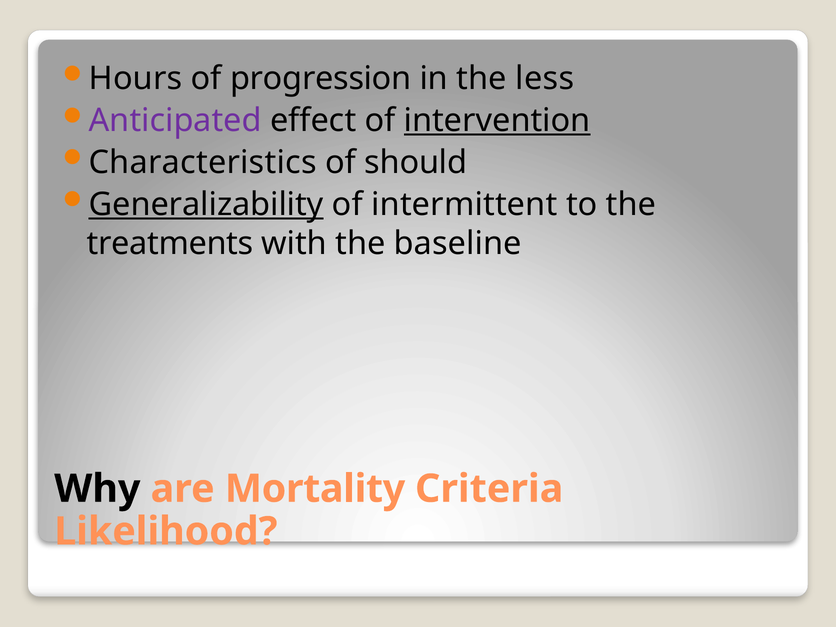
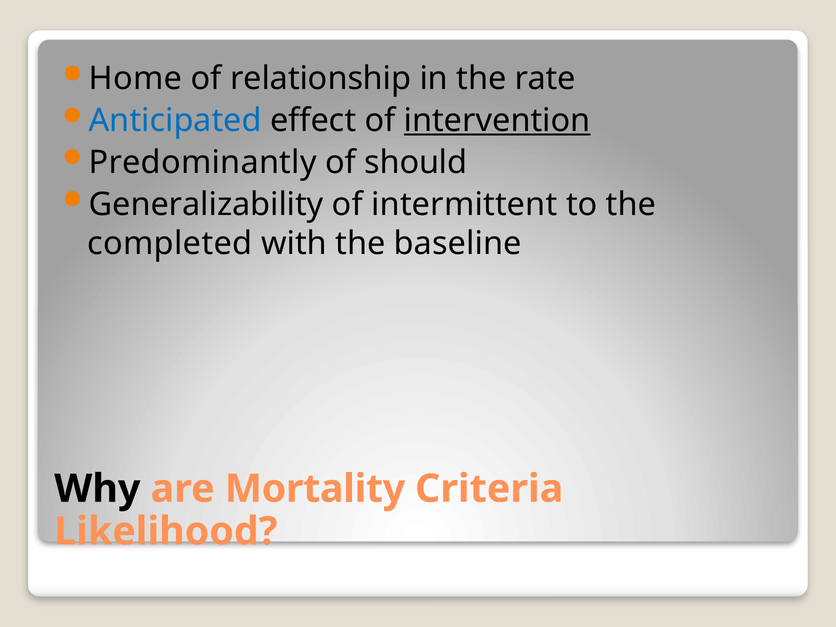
Hours: Hours -> Home (135, 79)
progression: progression -> relationship (321, 79)
less: less -> rate (545, 79)
Anticipated colour: purple -> blue (175, 121)
Characteristics: Characteristics -> Predominantly (203, 162)
Generalizability underline: present -> none (206, 204)
treatments: treatments -> completed (170, 243)
